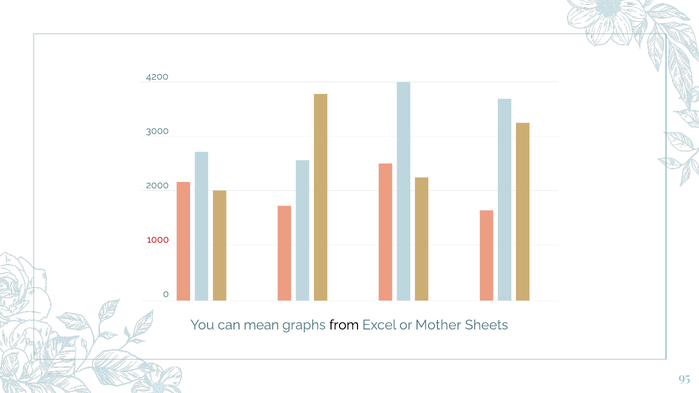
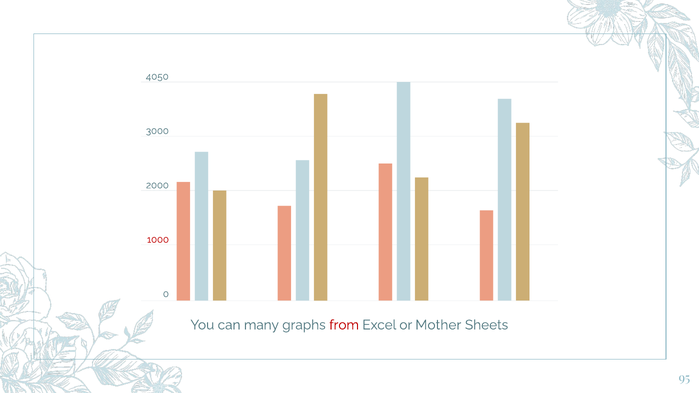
4200: 4200 -> 4050 (157, 76)
mean: mean -> many (261, 325)
from colour: black -> red (344, 325)
